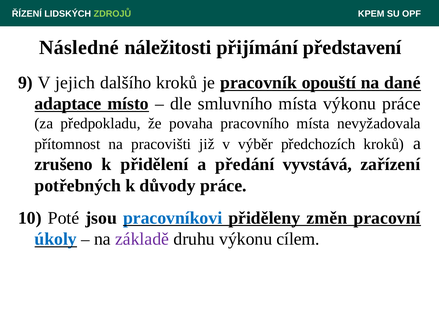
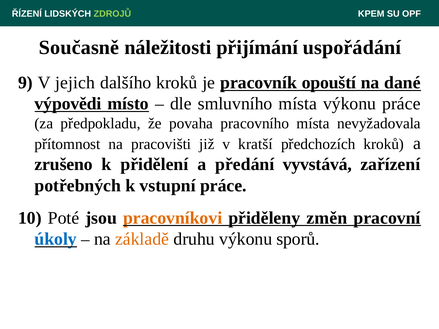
Následné: Následné -> Současně (79, 48)
představení: představení -> uspořádání (352, 48)
adaptace: adaptace -> výpovědi (68, 104)
výběr: výběr -> kratší (256, 144)
důvody: důvody -> vstupní (168, 186)
pracovníkovi colour: blue -> orange (173, 218)
základě colour: purple -> orange (142, 239)
cílem: cílem -> sporů (298, 239)
